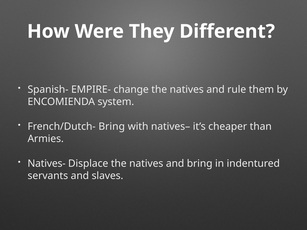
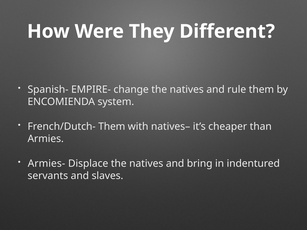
French/Dutch- Bring: Bring -> Them (112, 127)
Natives-: Natives- -> Armies- (46, 164)
